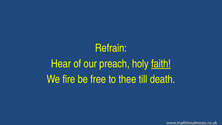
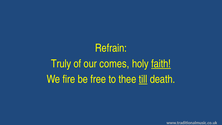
Hear: Hear -> Truly (61, 64)
preach: preach -> comes (114, 64)
till underline: none -> present (143, 79)
